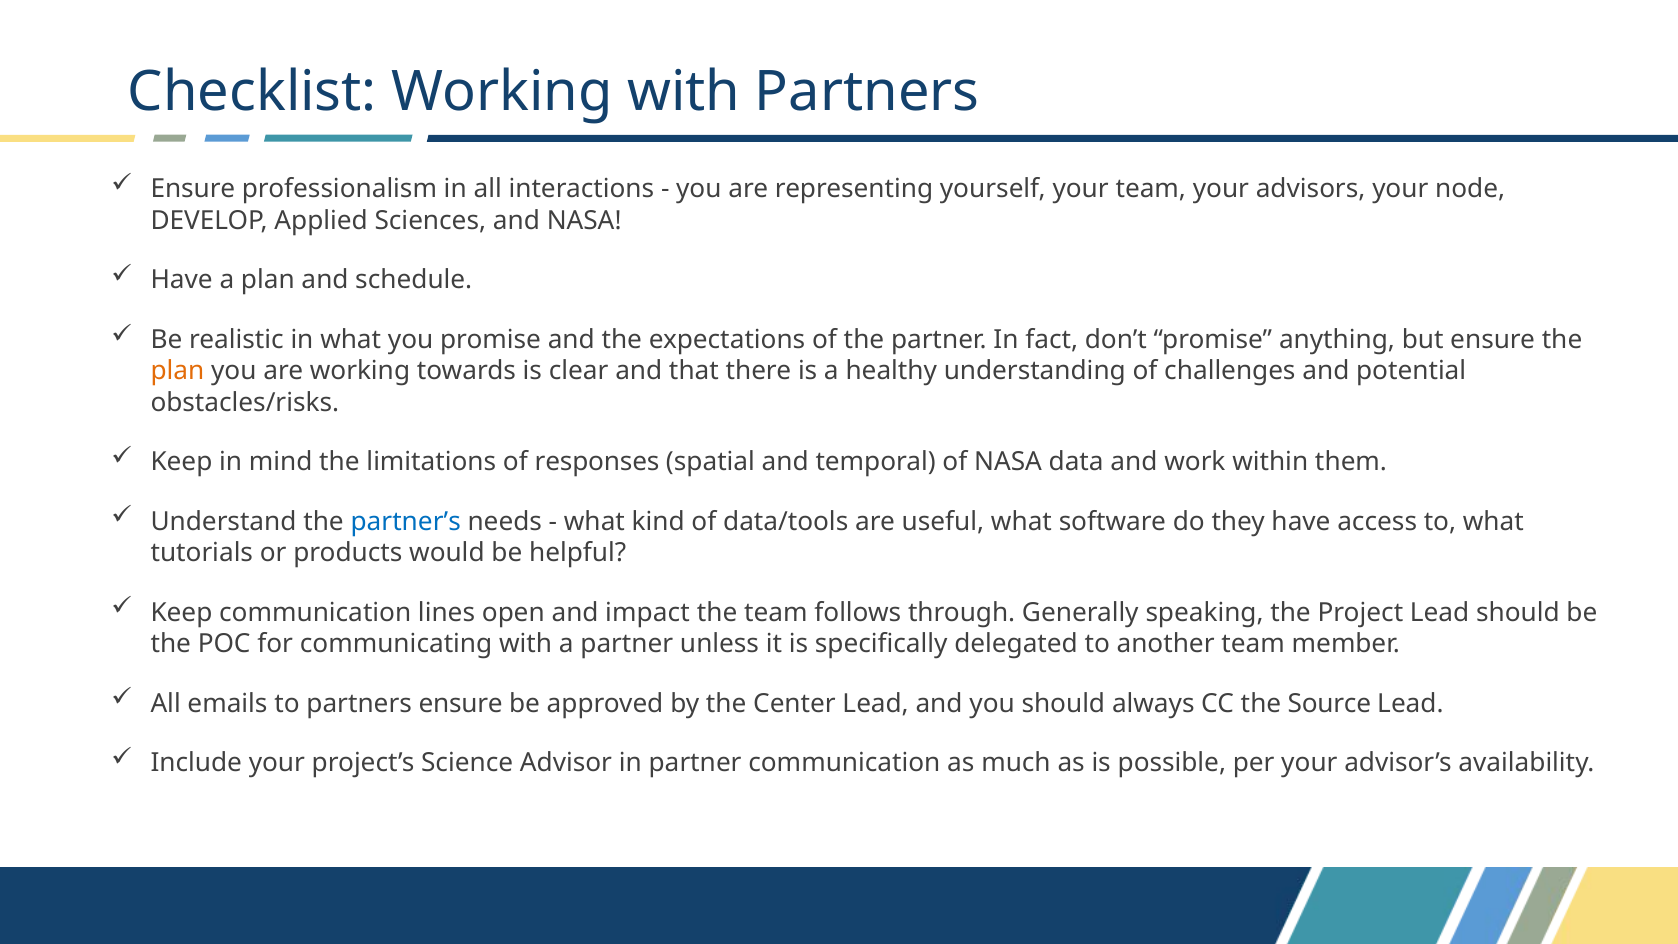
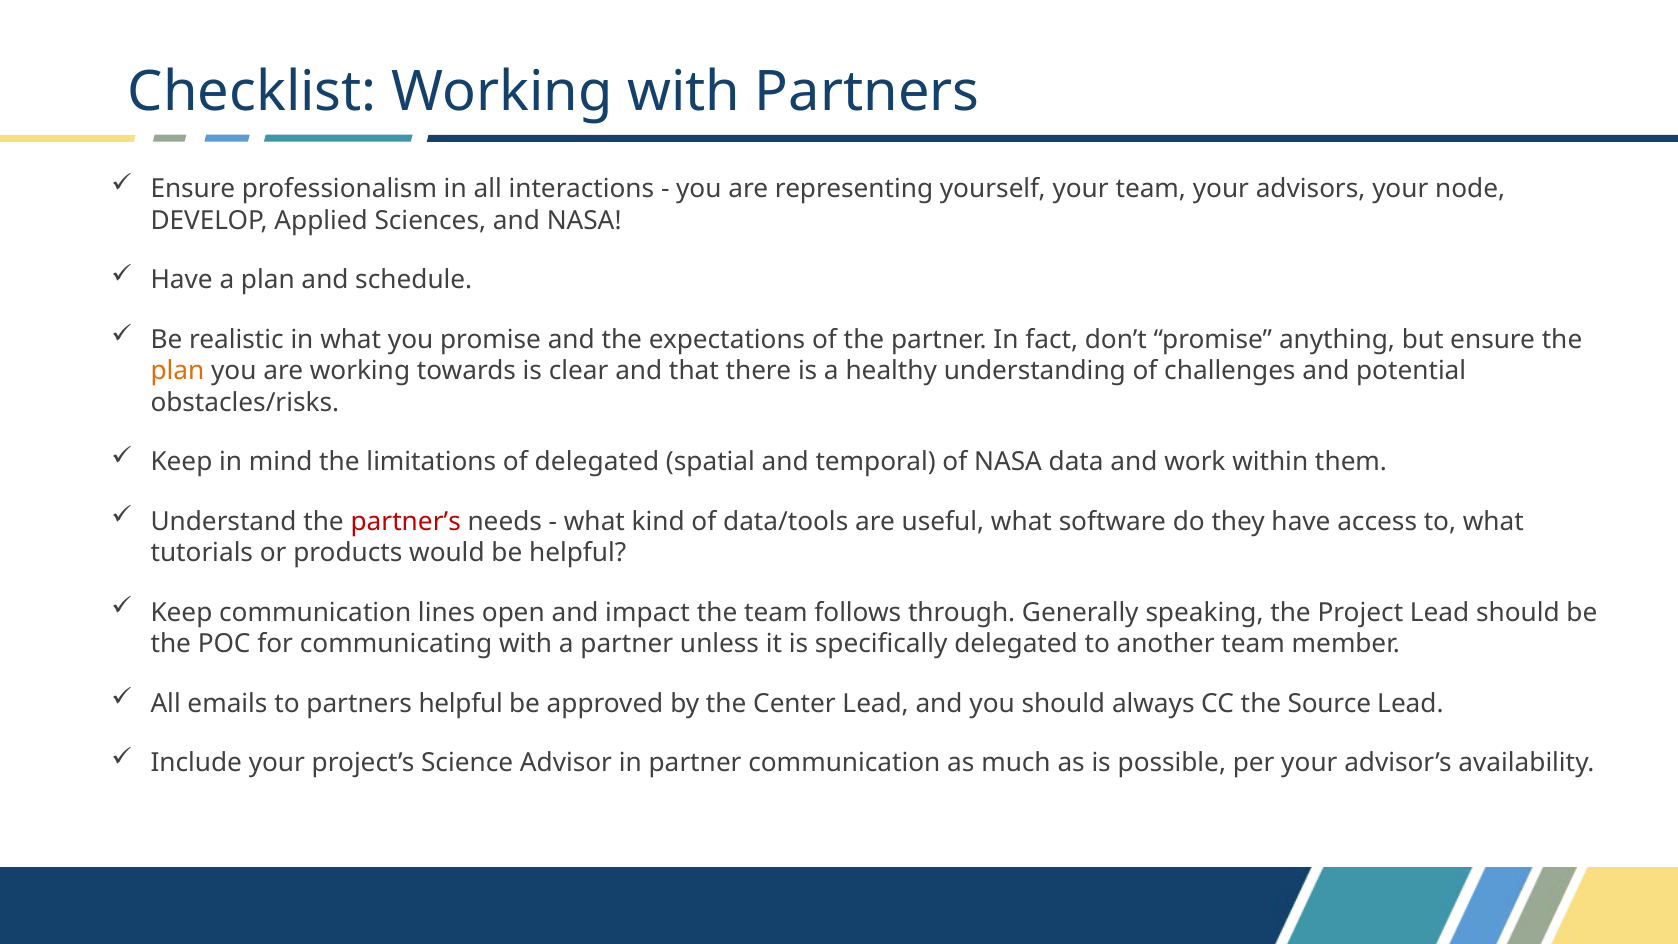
of responses: responses -> delegated (597, 462)
partner’s colour: blue -> red (406, 521)
partners ensure: ensure -> helpful (461, 703)
